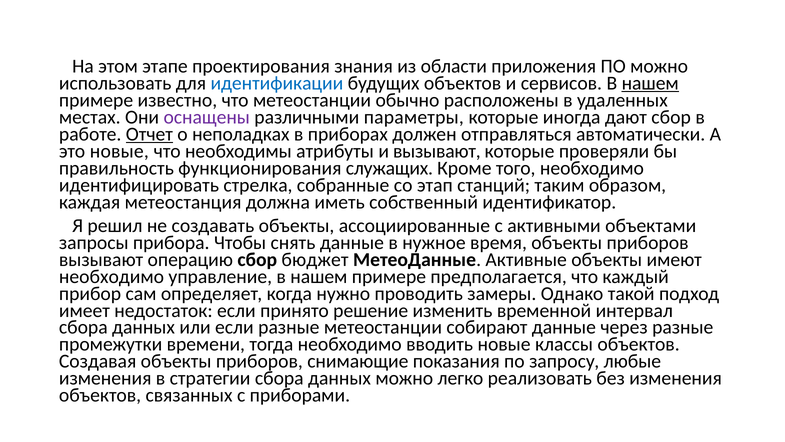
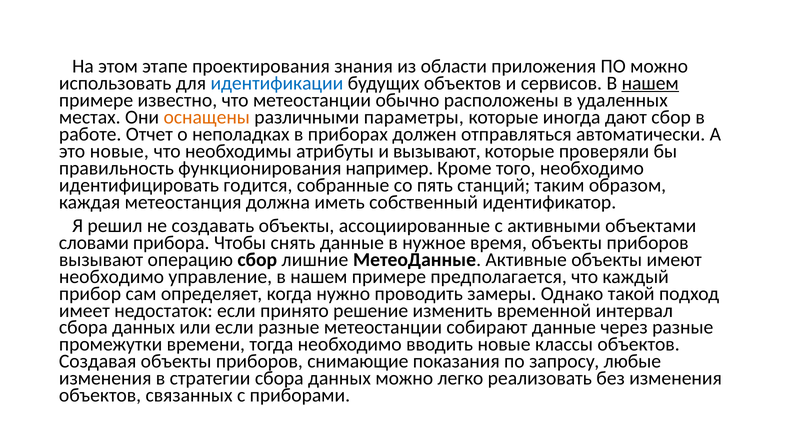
оснащены colour: purple -> orange (207, 117)
Отчет underline: present -> none (149, 134)
служащих: служащих -> например (389, 168)
стрелка: стрелка -> годится (258, 185)
этап: этап -> пять (435, 185)
запросы: запросы -> словами (94, 242)
бюджет: бюджет -> лишние (315, 259)
